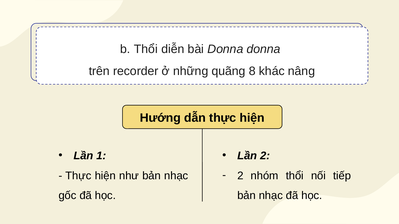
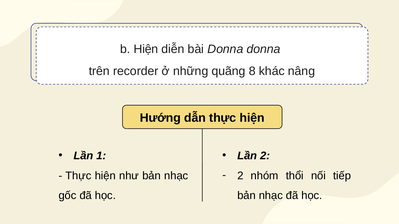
b Thổi: Thổi -> Hiện (146, 49)
